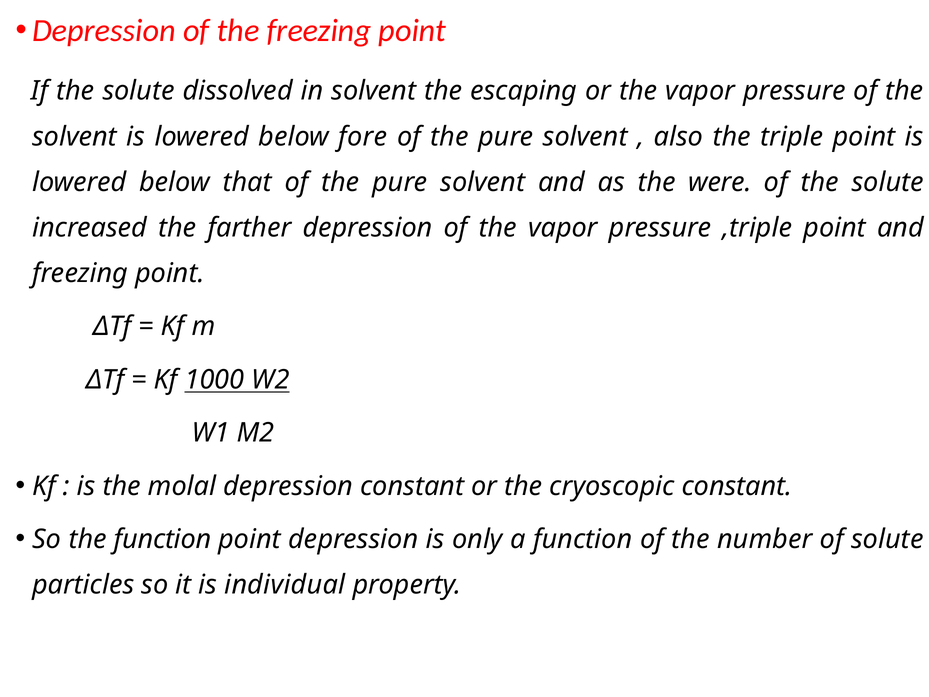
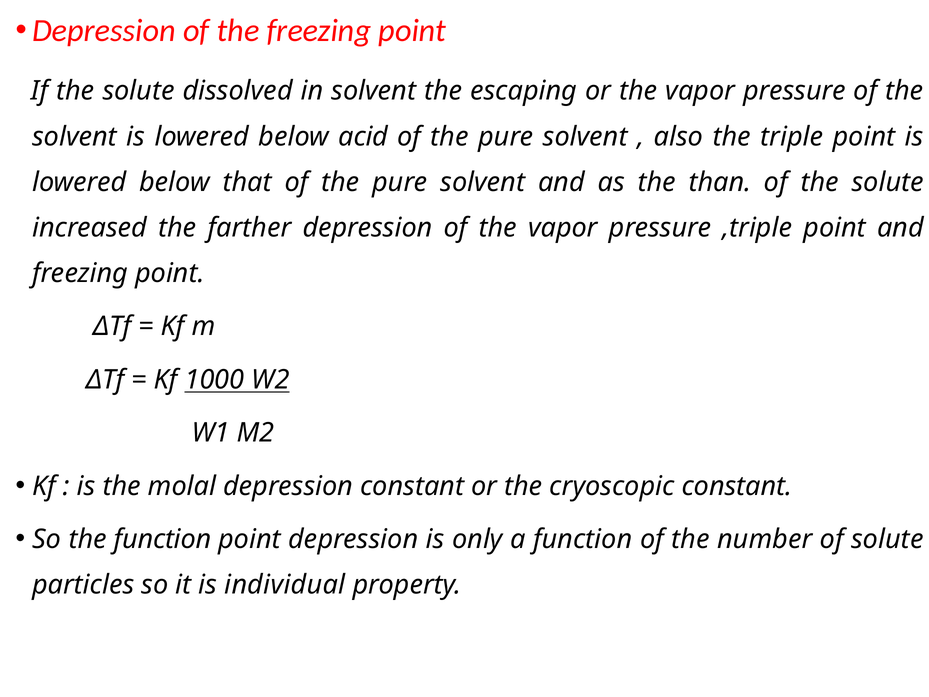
fore: fore -> acid (363, 137)
were: were -> than (720, 182)
